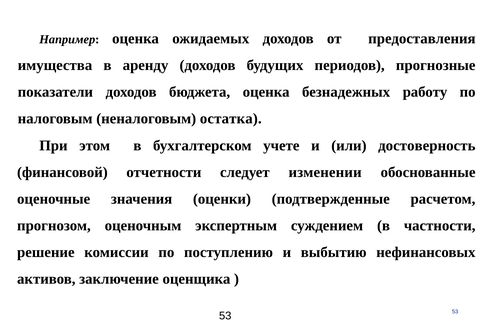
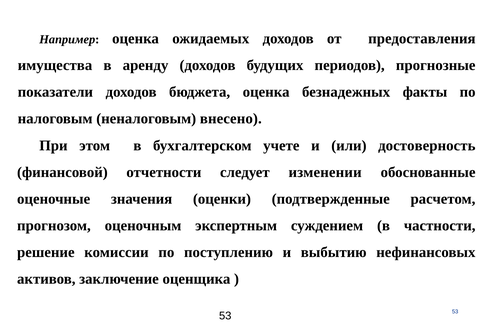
работу: работу -> факты (425, 92)
остатка: остатка -> внесено (231, 119)
